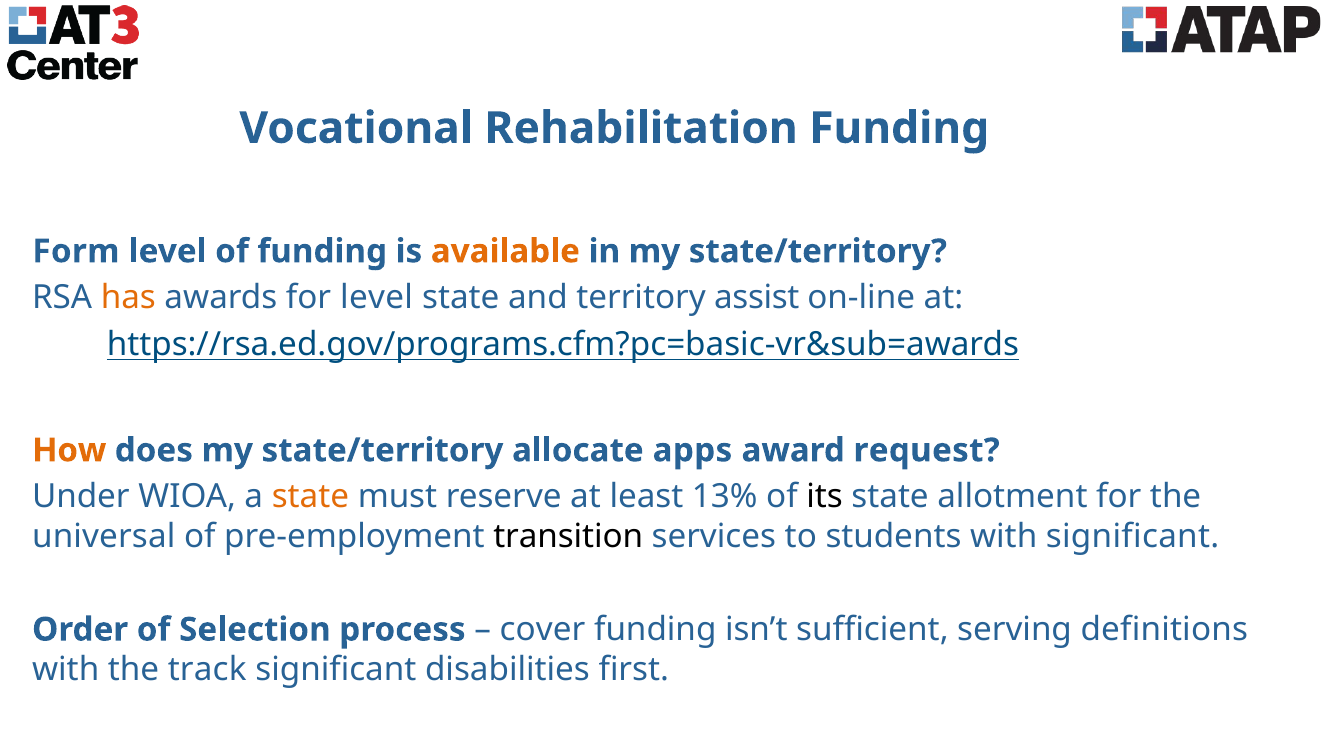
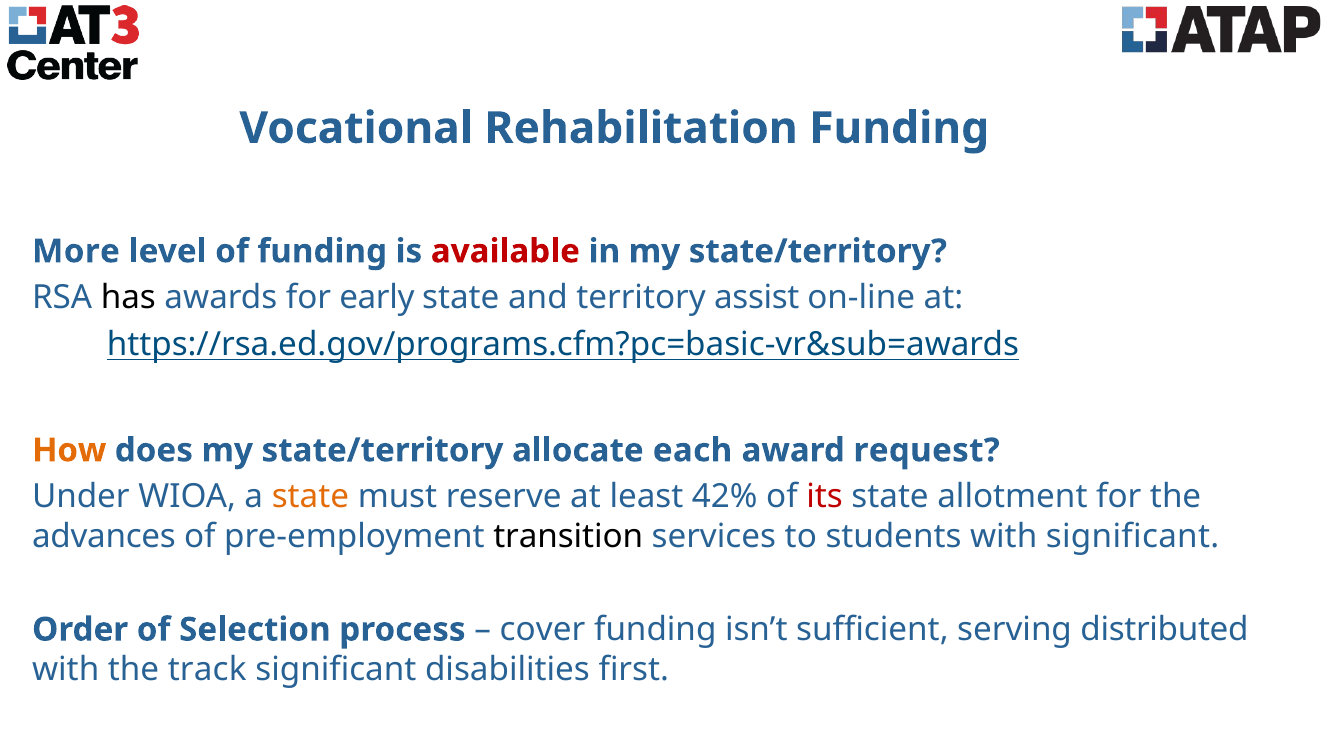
Form: Form -> More (76, 252)
available colour: orange -> red (505, 252)
has colour: orange -> black (128, 298)
for level: level -> early (377, 298)
apps: apps -> each (692, 451)
13%: 13% -> 42% (725, 497)
its colour: black -> red (825, 497)
universal: universal -> advances (104, 537)
definitions: definitions -> distributed (1165, 630)
